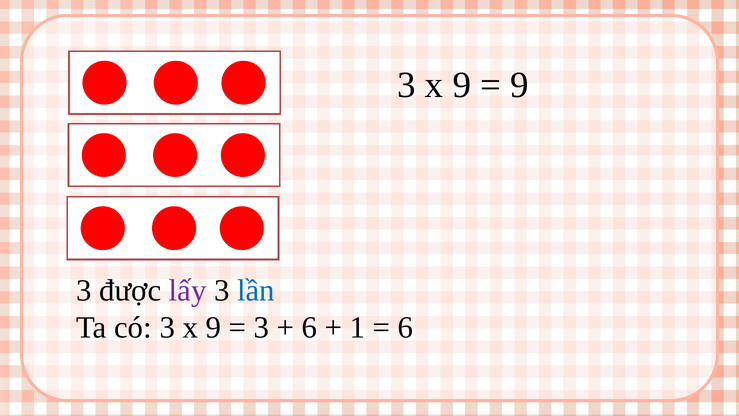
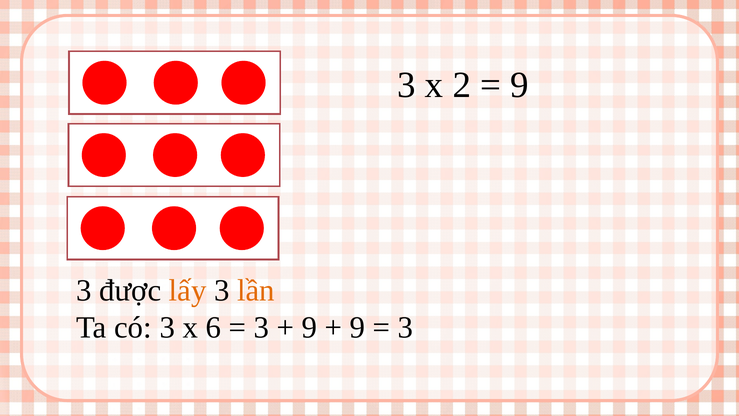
9: 9 -> 2 (462, 85)
lấy colour: purple -> orange (188, 291)
lần colour: blue -> orange (256, 291)
có 3 x 9: 9 -> 6 (213, 327)
6: 6 -> 9 (309, 327)
1: 1 -> 9 (357, 327)
6: 6 -> 3 (405, 327)
